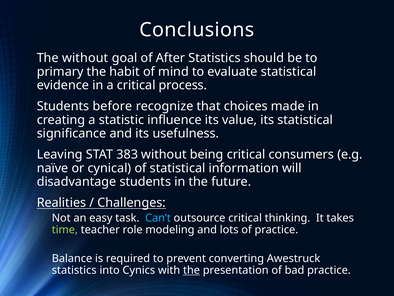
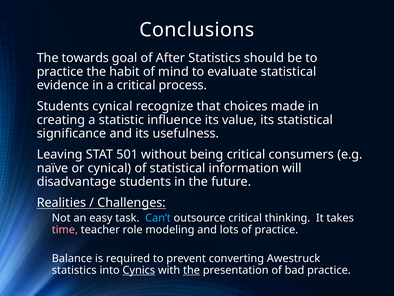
The without: without -> towards (85, 58)
primary: primary -> practice (60, 72)
Students before: before -> cynical (113, 106)
383: 383 -> 501 (127, 154)
time colour: light green -> pink (65, 229)
Cynics underline: none -> present (139, 270)
